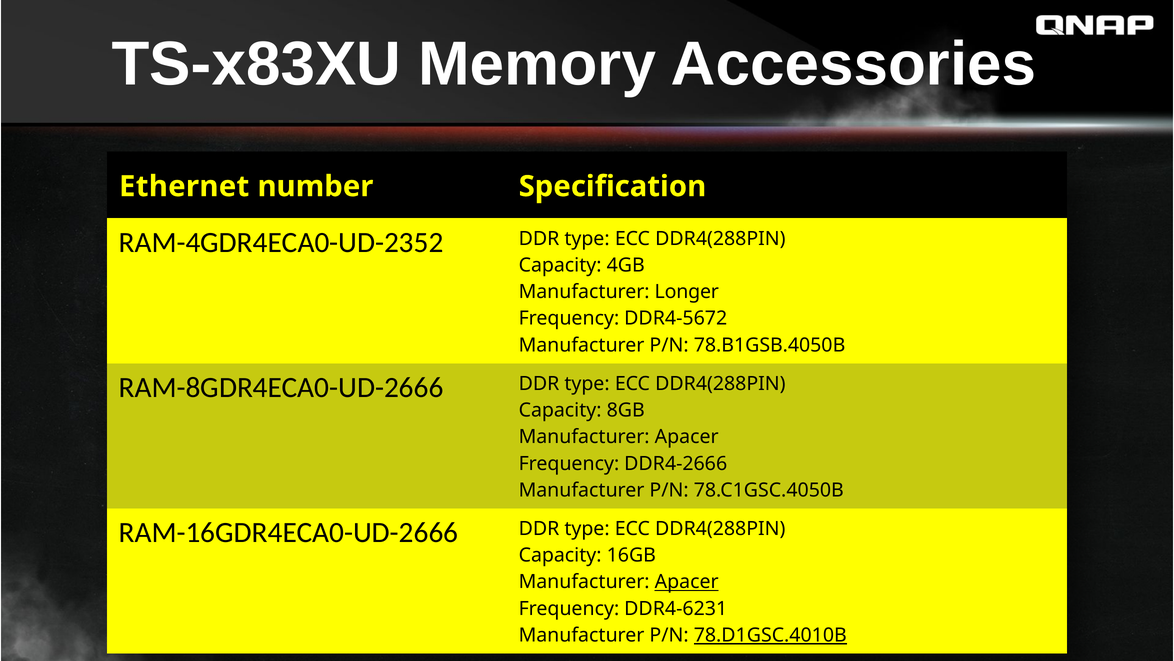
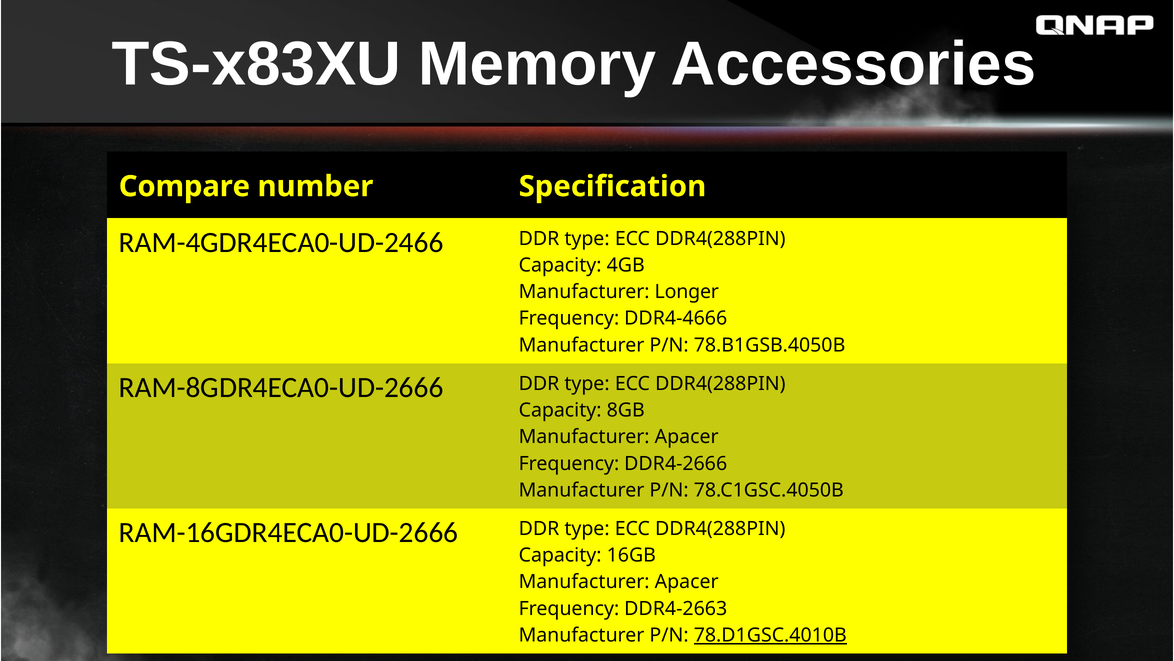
Ethernet: Ethernet -> Compare (184, 186)
RAM-4GDR4ECA0-UD-2352: RAM-4GDR4ECA0-UD-2352 -> RAM-4GDR4ECA0-UD-2466 (281, 242)
DDR4-5672: DDR4-5672 -> DDR4-4666 (676, 318)
Apacer underline: present -> none (687, 581)
DDR4-6231: DDR4-6231 -> DDR4-2663 (676, 608)
